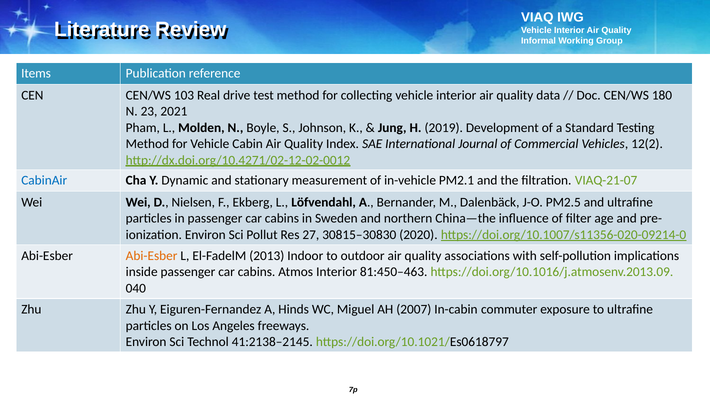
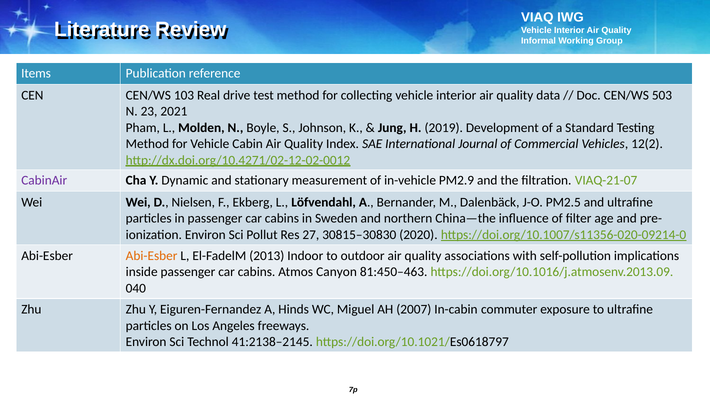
180: 180 -> 503 (662, 95)
CabinAir colour: blue -> purple (44, 181)
PM2.1: PM2.1 -> PM2.9 (457, 181)
Atmos Interior: Interior -> Canyon (337, 272)
